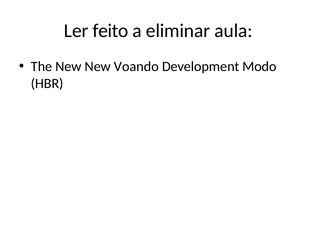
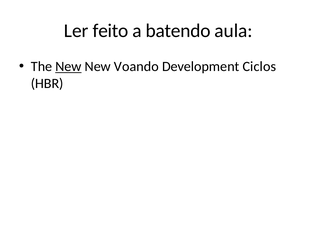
eliminar: eliminar -> batendo (178, 31)
New underline: none -> present (68, 67)
Modo: Modo -> Ciclos (259, 67)
